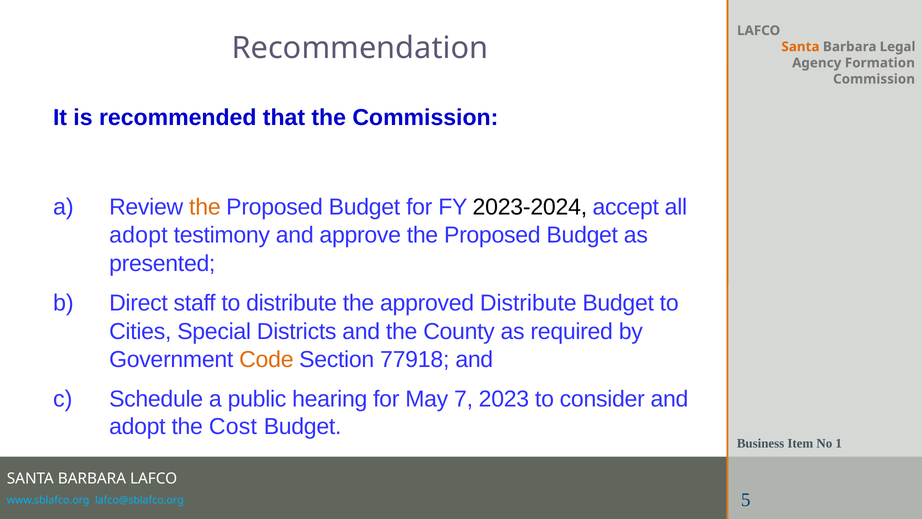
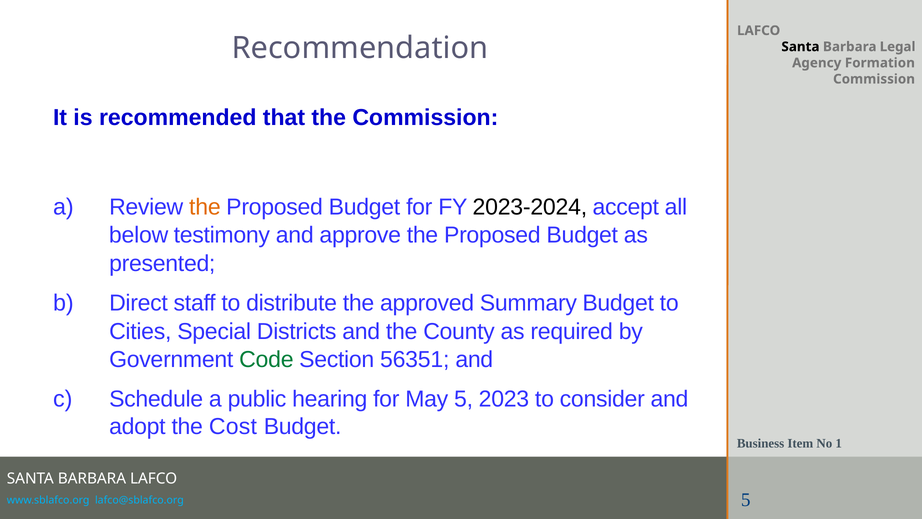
Santa colour: orange -> black (800, 47)
adopt: adopt -> below (139, 235)
approved Distribute: Distribute -> Summary (528, 303)
Code colour: orange -> green (266, 359)
77918: 77918 -> 56351 (415, 359)
May 7: 7 -> 5 (464, 399)
